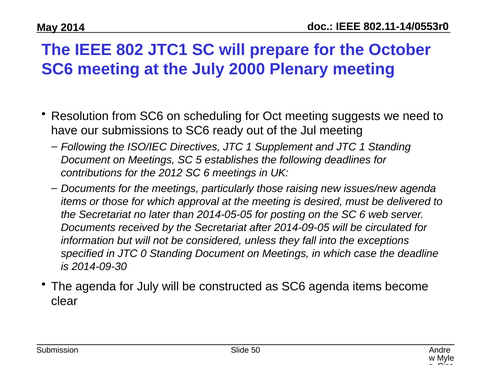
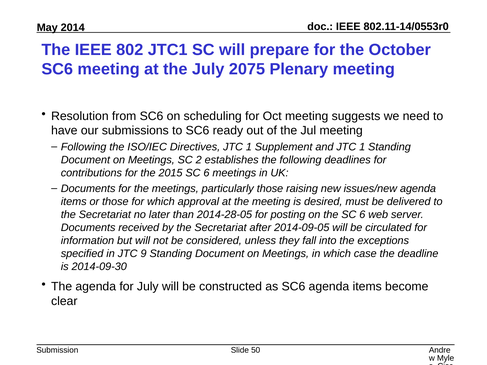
2000: 2000 -> 2075 (247, 69)
5: 5 -> 2 (199, 160)
2012: 2012 -> 2015 (171, 173)
2014-05-05: 2014-05-05 -> 2014-28-05 (224, 215)
0: 0 -> 9 (144, 254)
